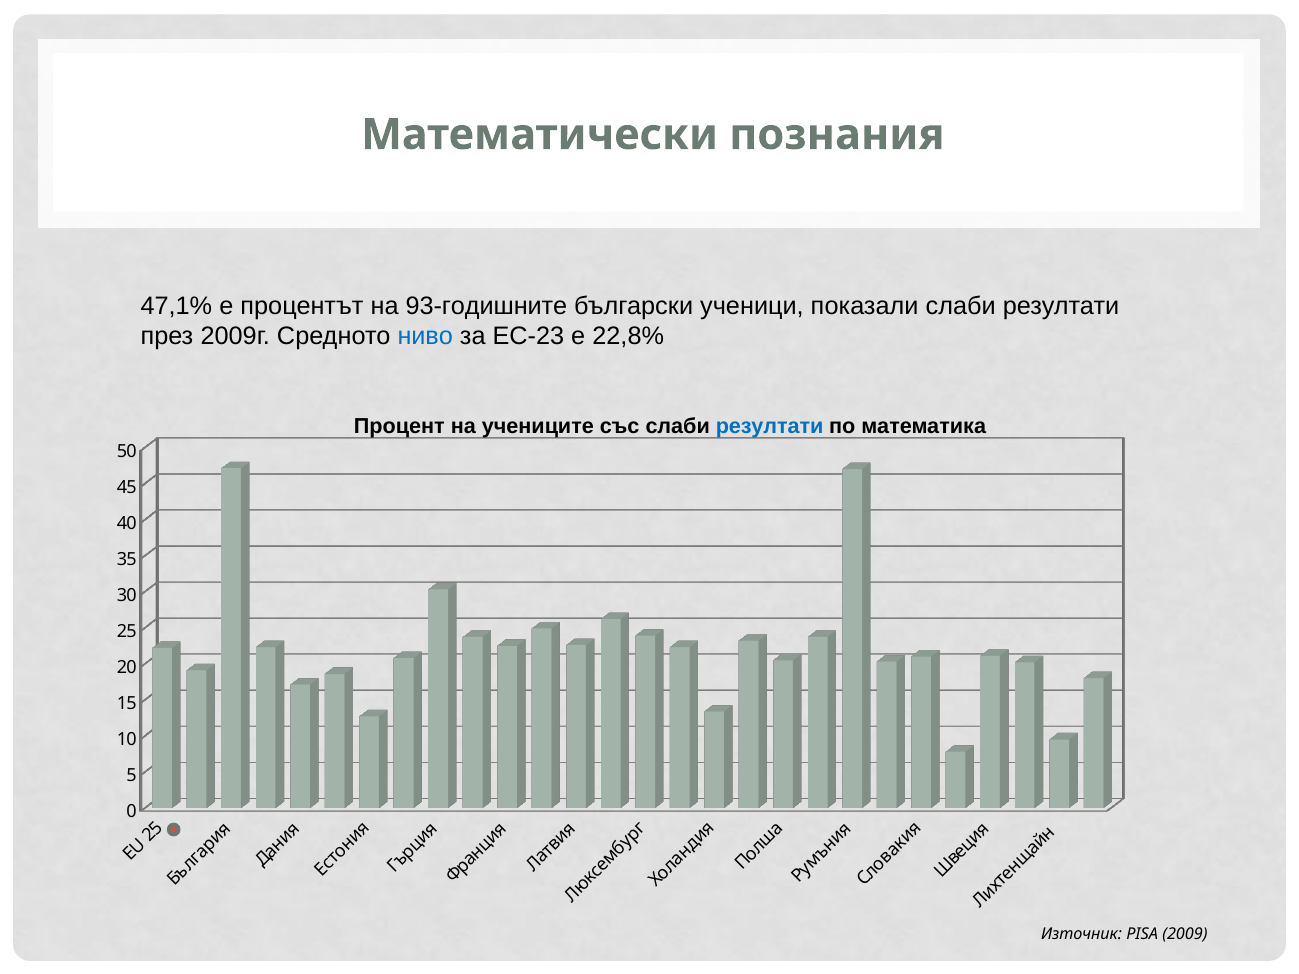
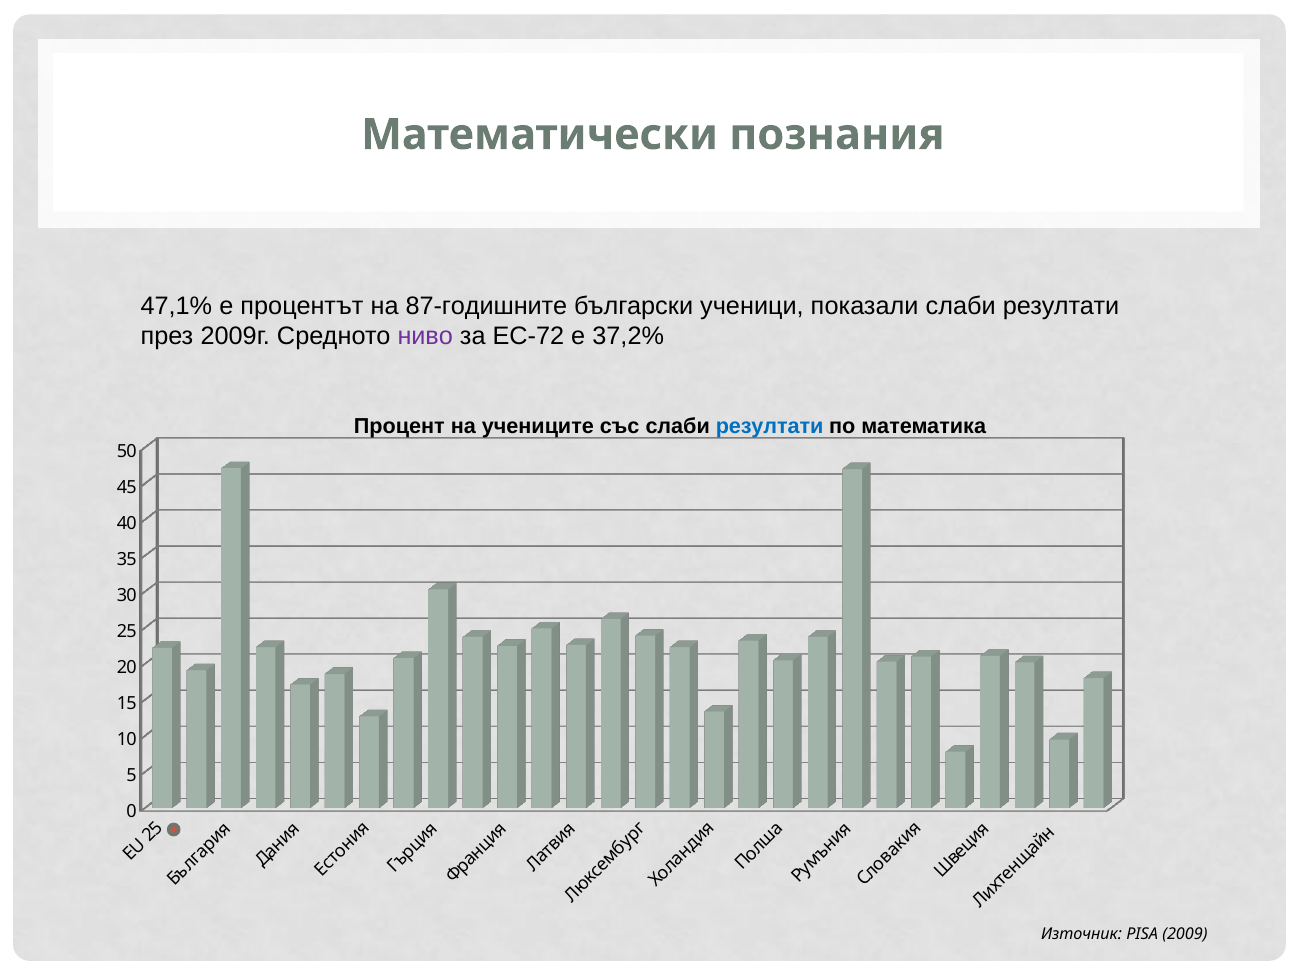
93-годишните: 93-годишните -> 87-годишните (486, 306)
ниво colour: blue -> purple (425, 336)
ЕС-23: ЕС-23 -> ЕС-72 (528, 336)
22,8%: 22,8% -> 37,2% (628, 336)
